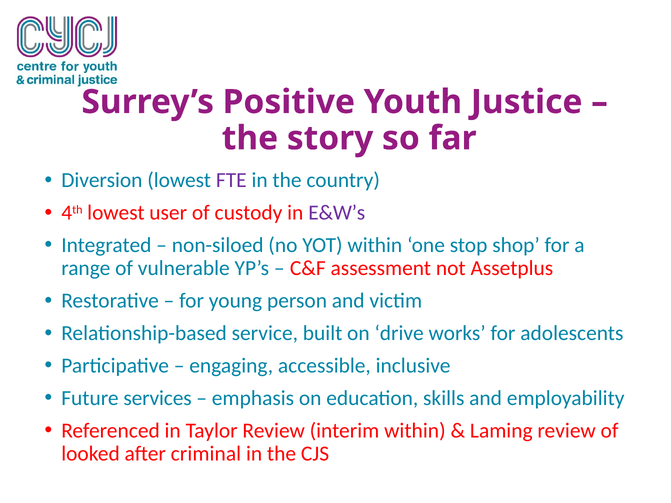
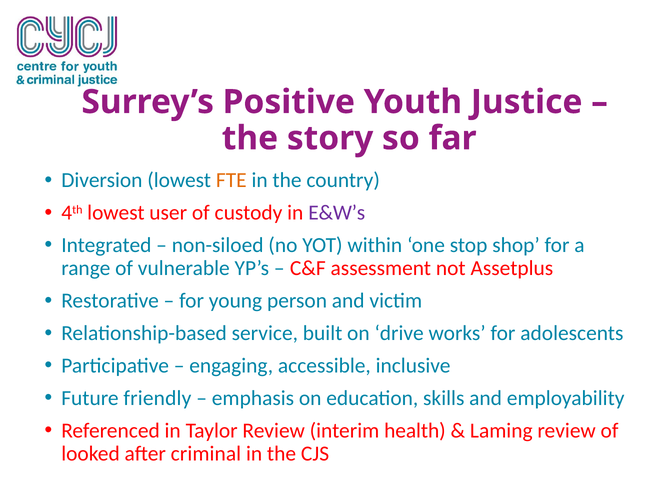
FTE colour: purple -> orange (231, 180)
services: services -> friendly (157, 398)
interim within: within -> health (415, 431)
